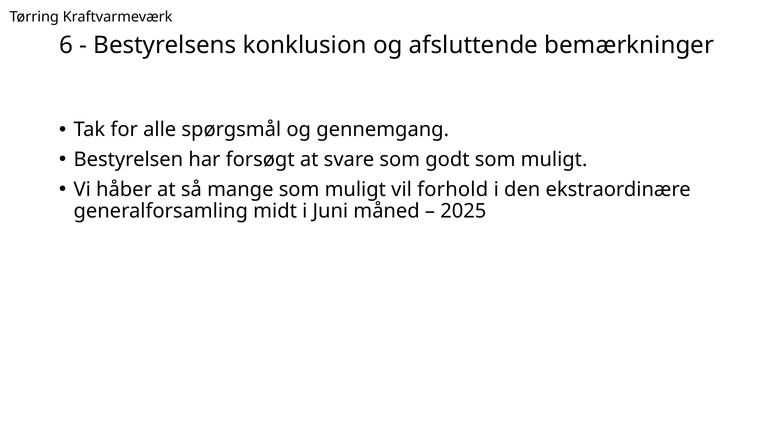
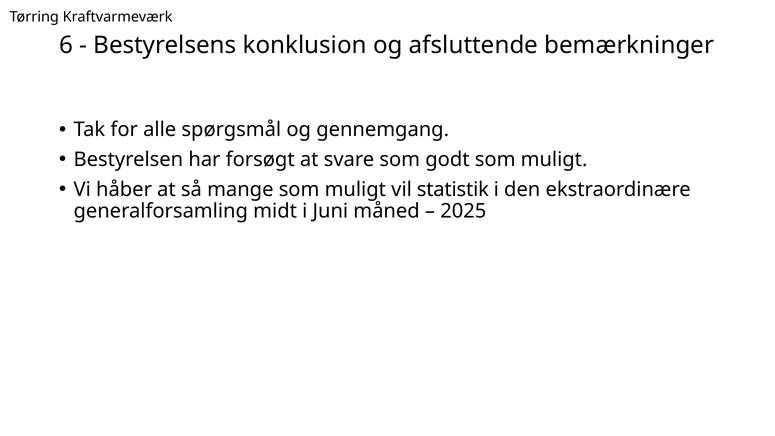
forhold: forhold -> statistik (453, 189)
